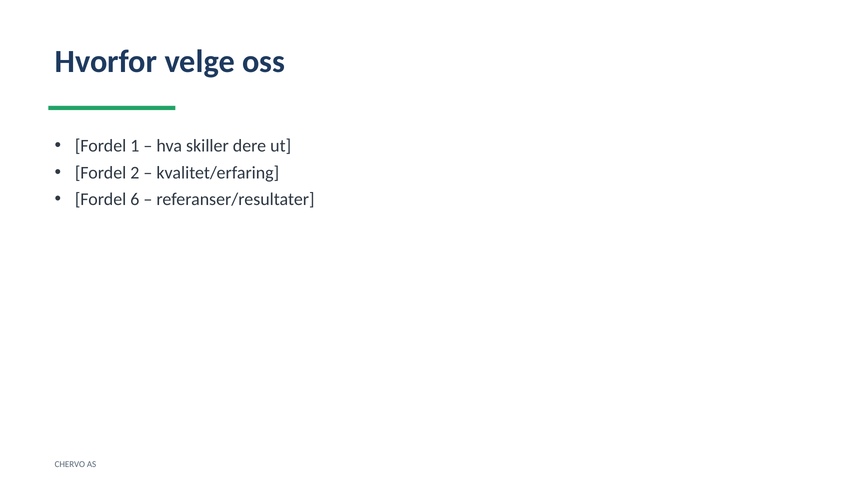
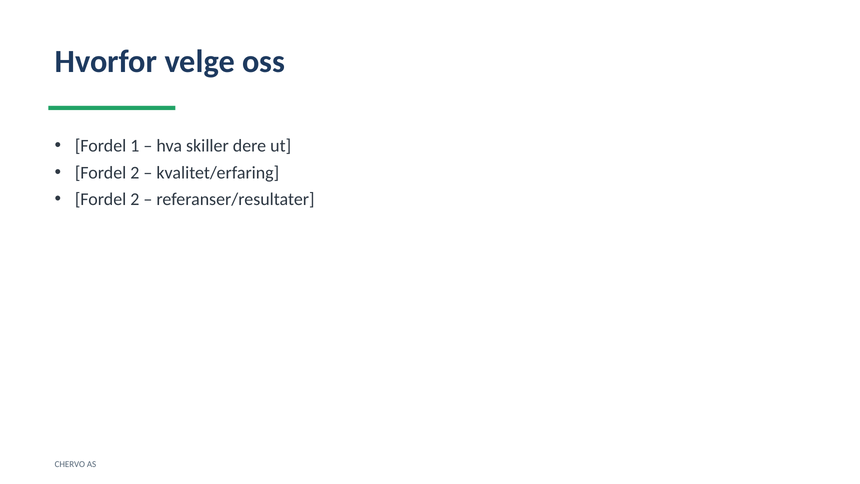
6: 6 -> 2 (135, 199)
